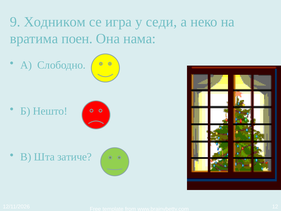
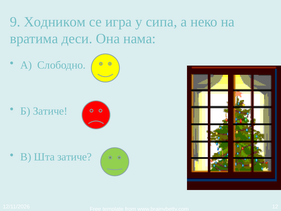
седи: седи -> сипа (161, 22)
поен: поен -> деси (77, 39)
Б Нешто: Нешто -> Затиче (50, 111)
